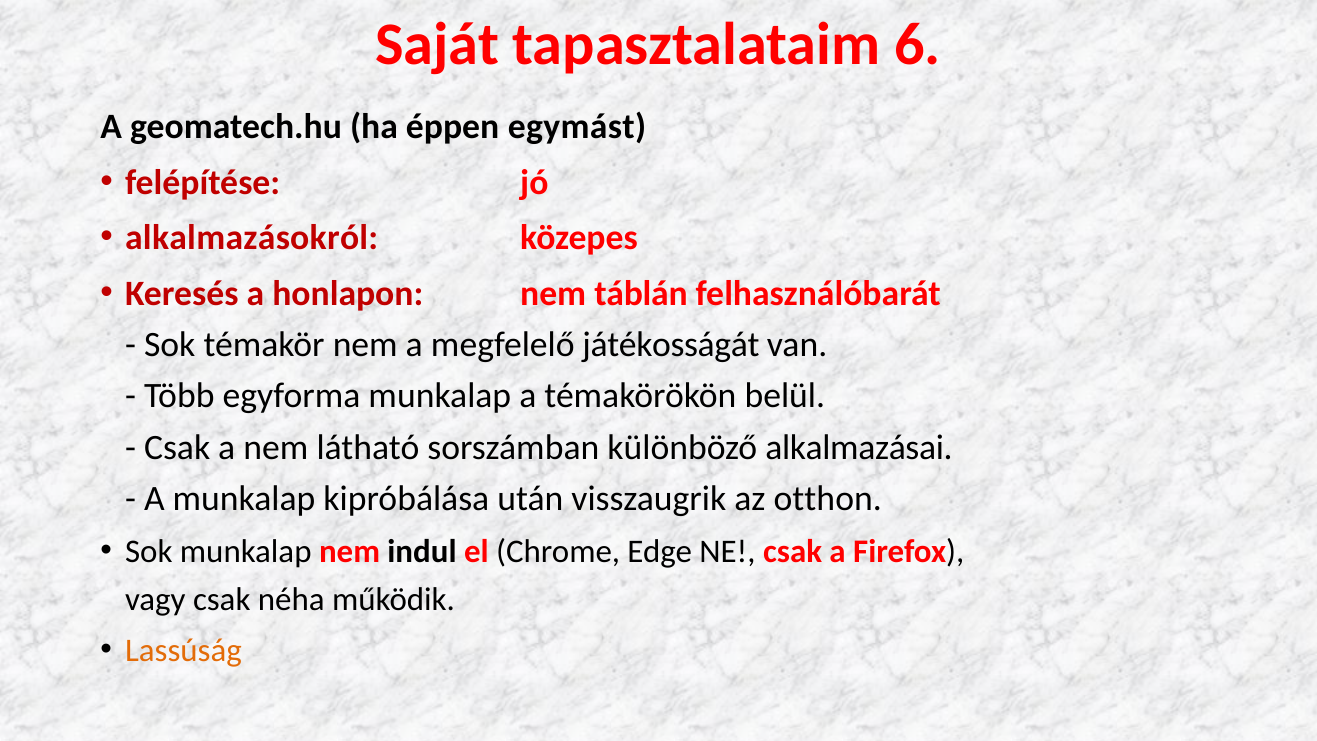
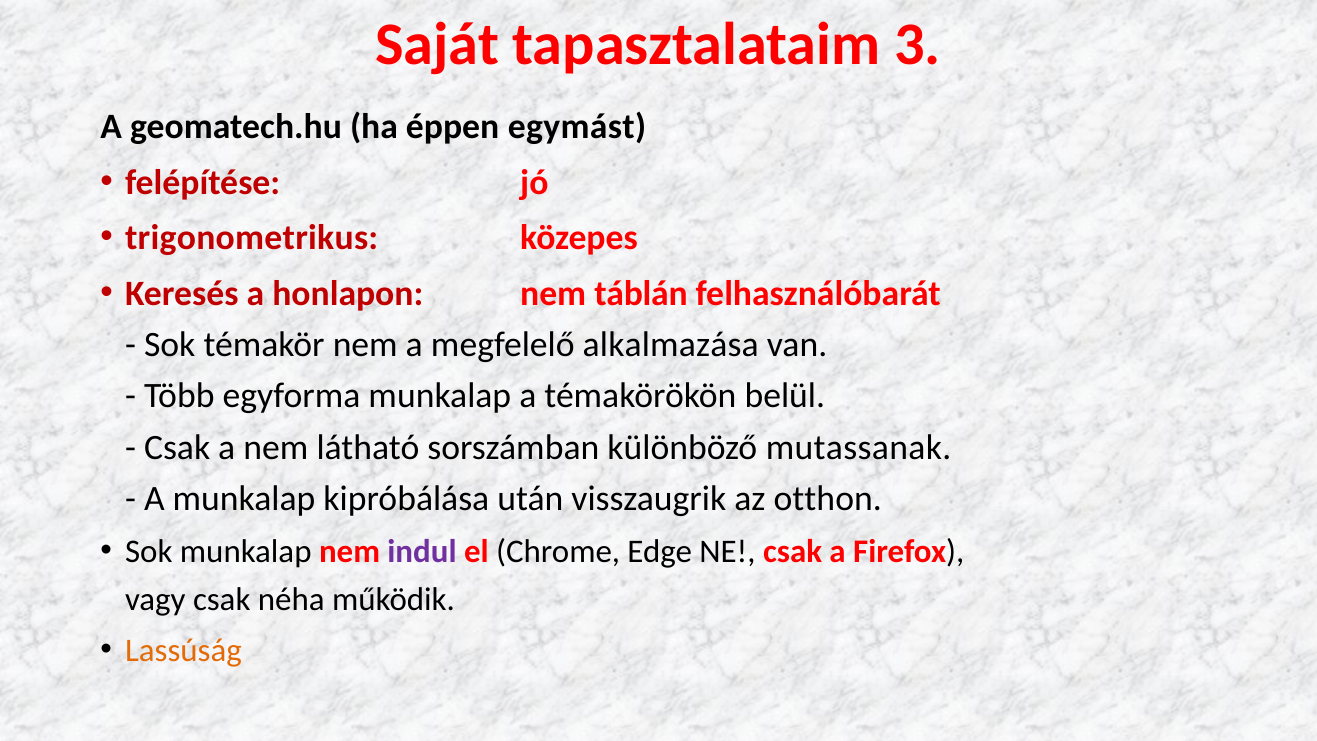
6: 6 -> 3 (918, 45)
alkalmazásokról: alkalmazásokról -> trigonometrikus (252, 238)
játékosságát: játékosságát -> alkalmazása (671, 345)
alkalmazásai: alkalmazásai -> mutassanak (859, 447)
indul colour: black -> purple (422, 552)
